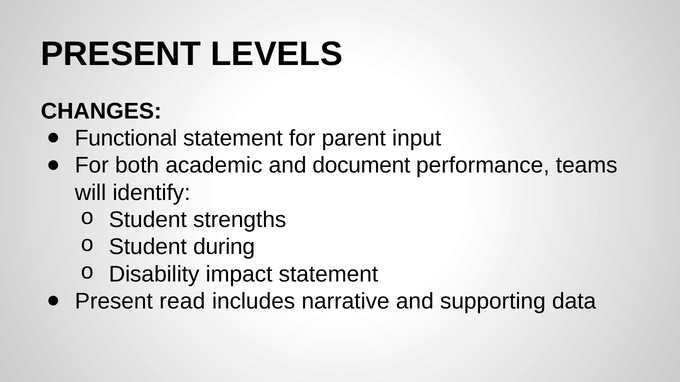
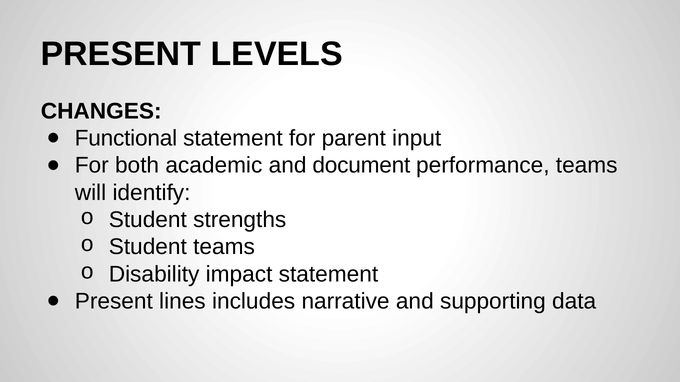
Student during: during -> teams (224, 247)
read: read -> lines (182, 302)
